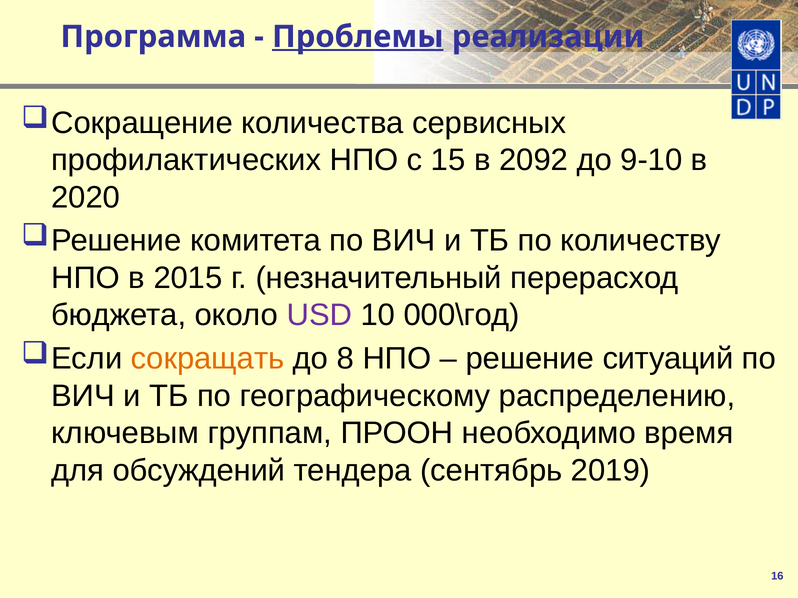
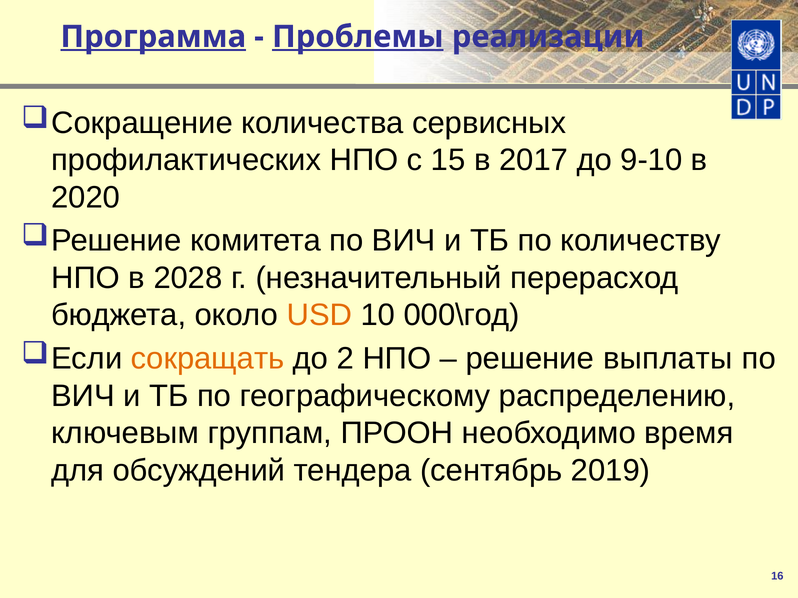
Программа underline: none -> present (153, 37)
2092: 2092 -> 2017 (534, 160)
2015: 2015 -> 2028 (188, 278)
USD colour: purple -> orange (319, 315)
8: 8 -> 2 (345, 359)
ситуаций: ситуаций -> выплаты (668, 359)
